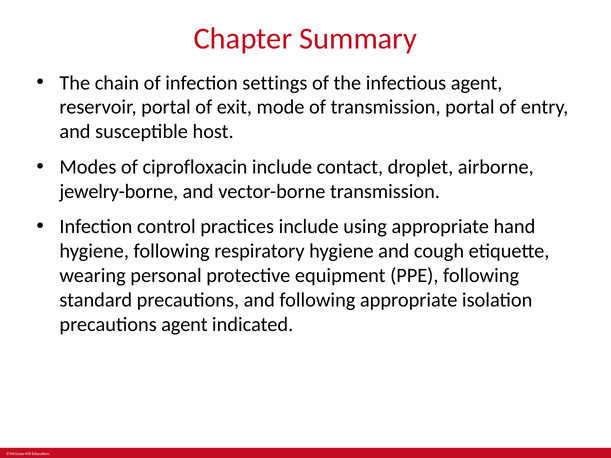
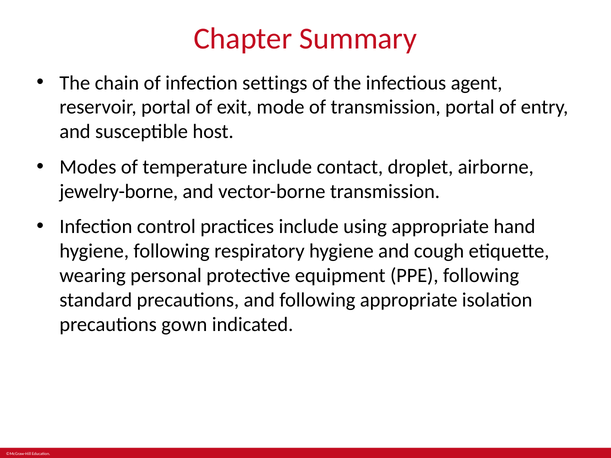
ciprofloxacin: ciprofloxacin -> temperature (195, 167)
precautions agent: agent -> gown (184, 325)
